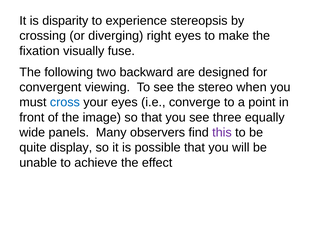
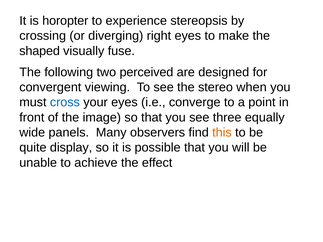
disparity: disparity -> horopter (65, 21)
fixation: fixation -> shaped (40, 51)
backward: backward -> perceived (146, 72)
this colour: purple -> orange (222, 133)
